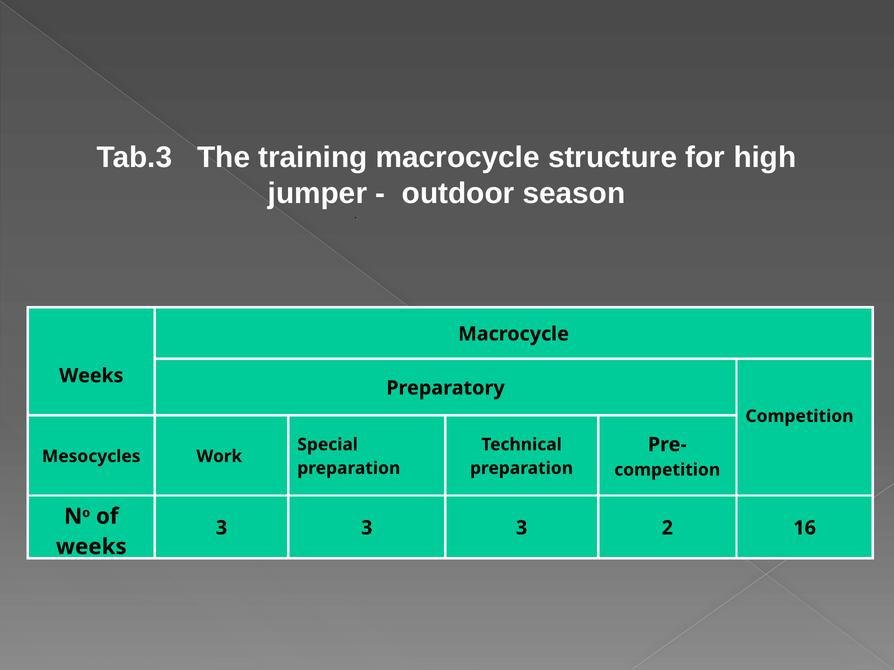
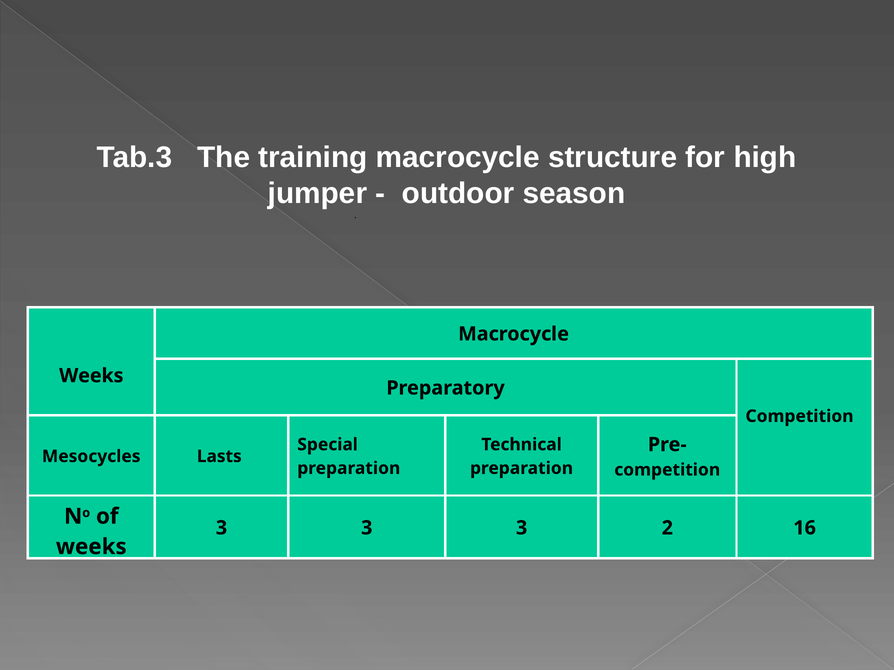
Work: Work -> Lasts (219, 457)
